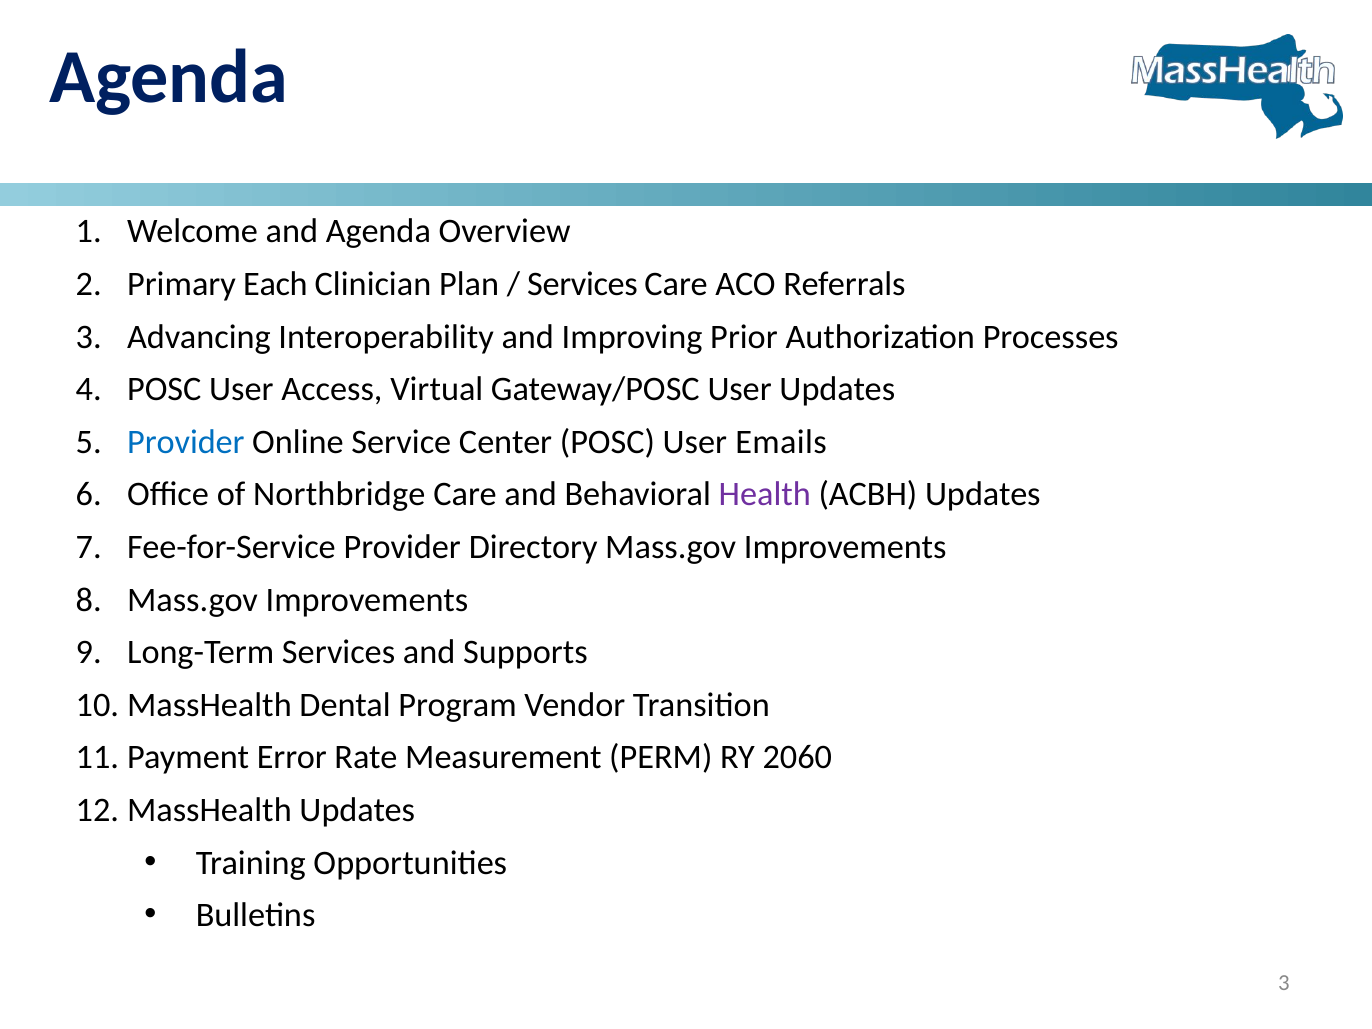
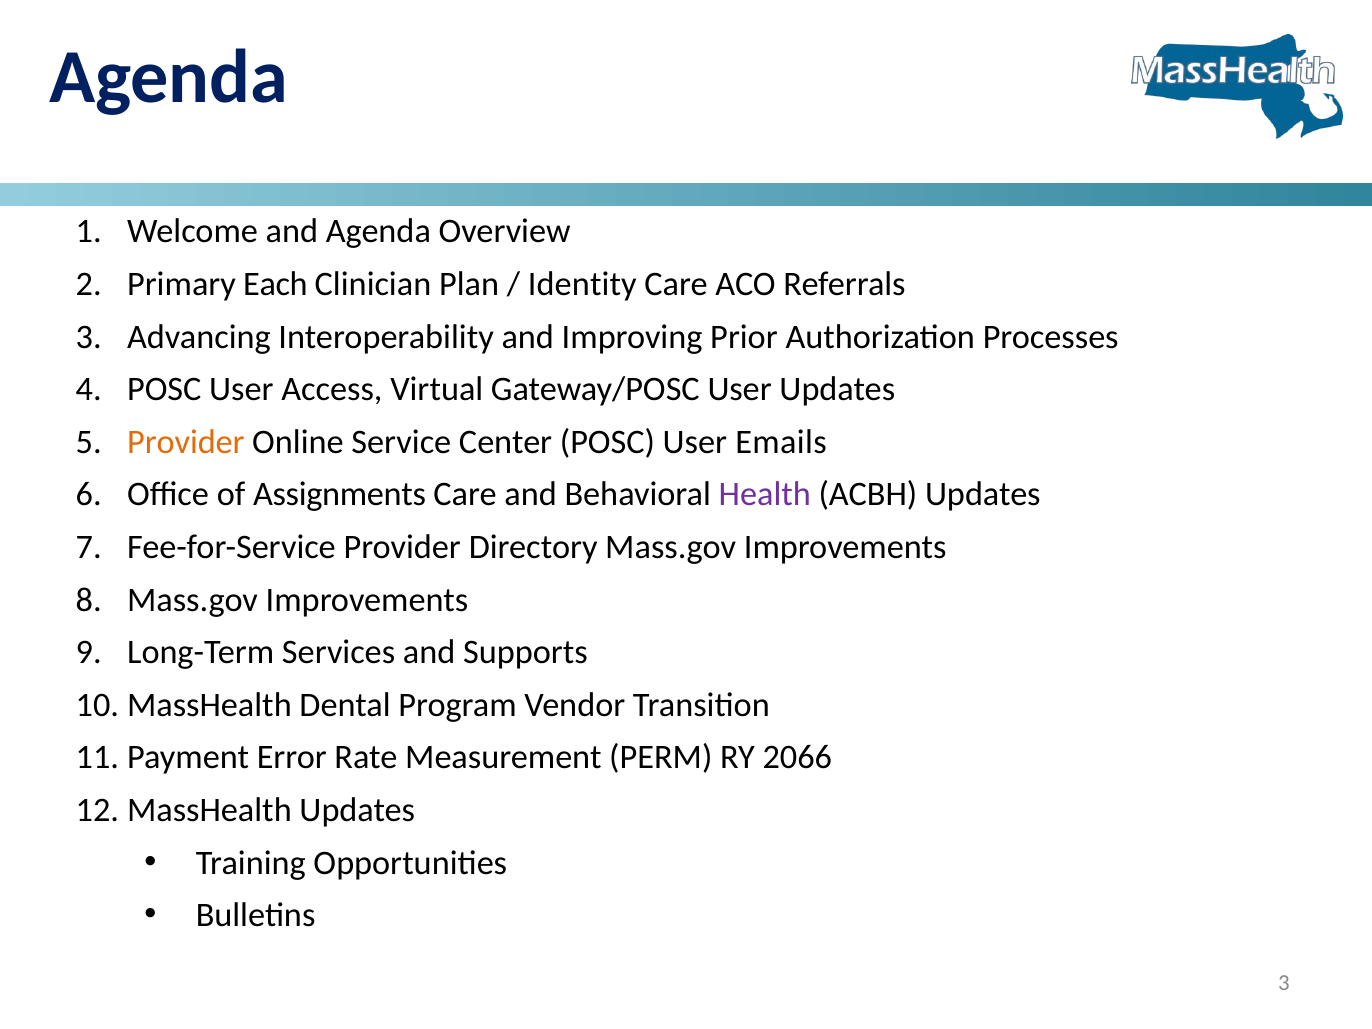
Services: Services -> Identity (582, 284)
Provider colour: blue -> orange (186, 442)
Northbridge: Northbridge -> Assignments (340, 495)
2060: 2060 -> 2066 (797, 758)
